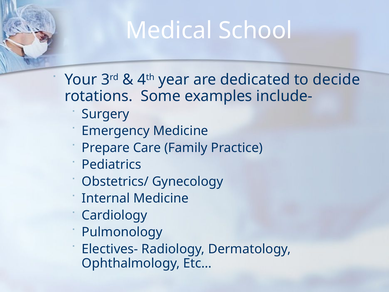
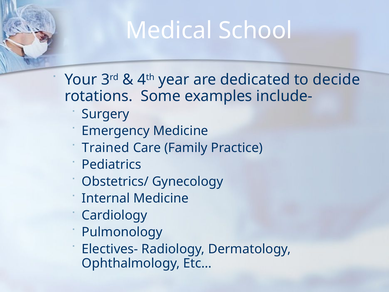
Prepare: Prepare -> Trained (106, 148)
